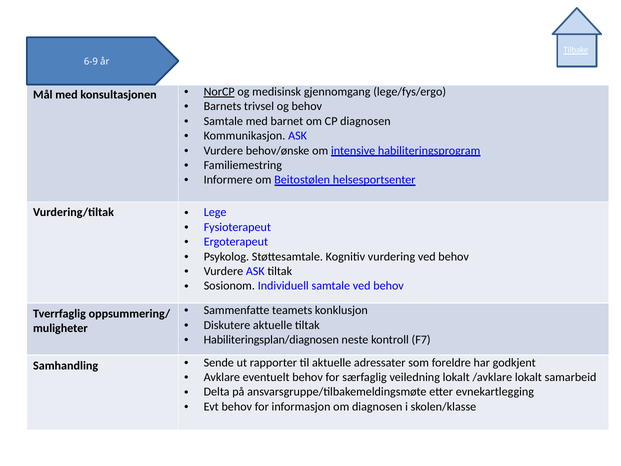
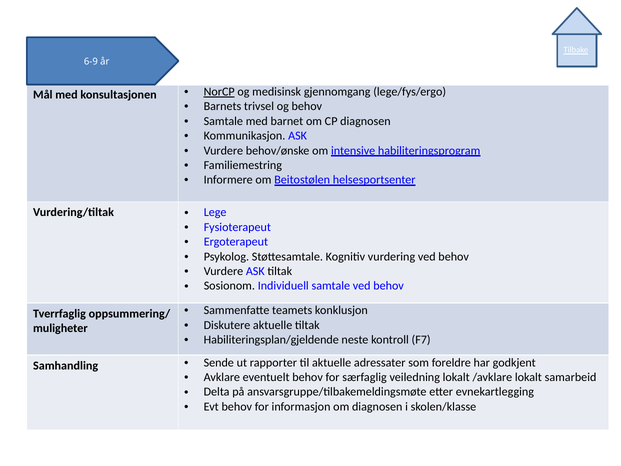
Habiliteringsplan/diagnosen: Habiliteringsplan/diagnosen -> Habiliteringsplan/gjeldende (271, 340)
